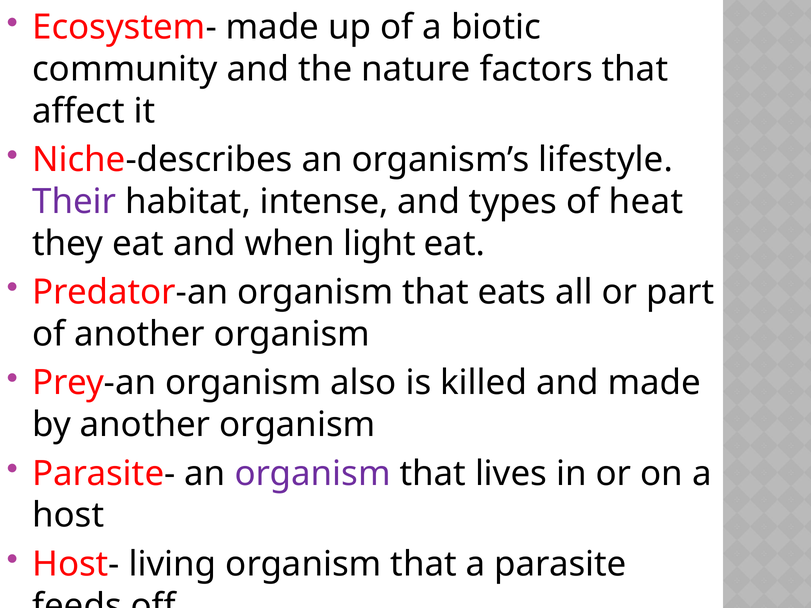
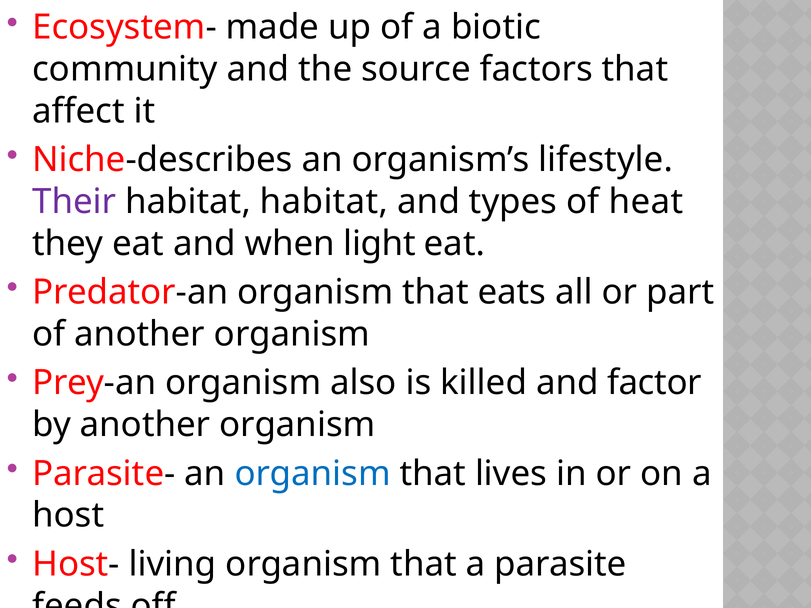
nature: nature -> source (416, 69)
habitat intense: intense -> habitat (324, 202)
and made: made -> factor (654, 383)
organism colour: purple -> blue (313, 474)
